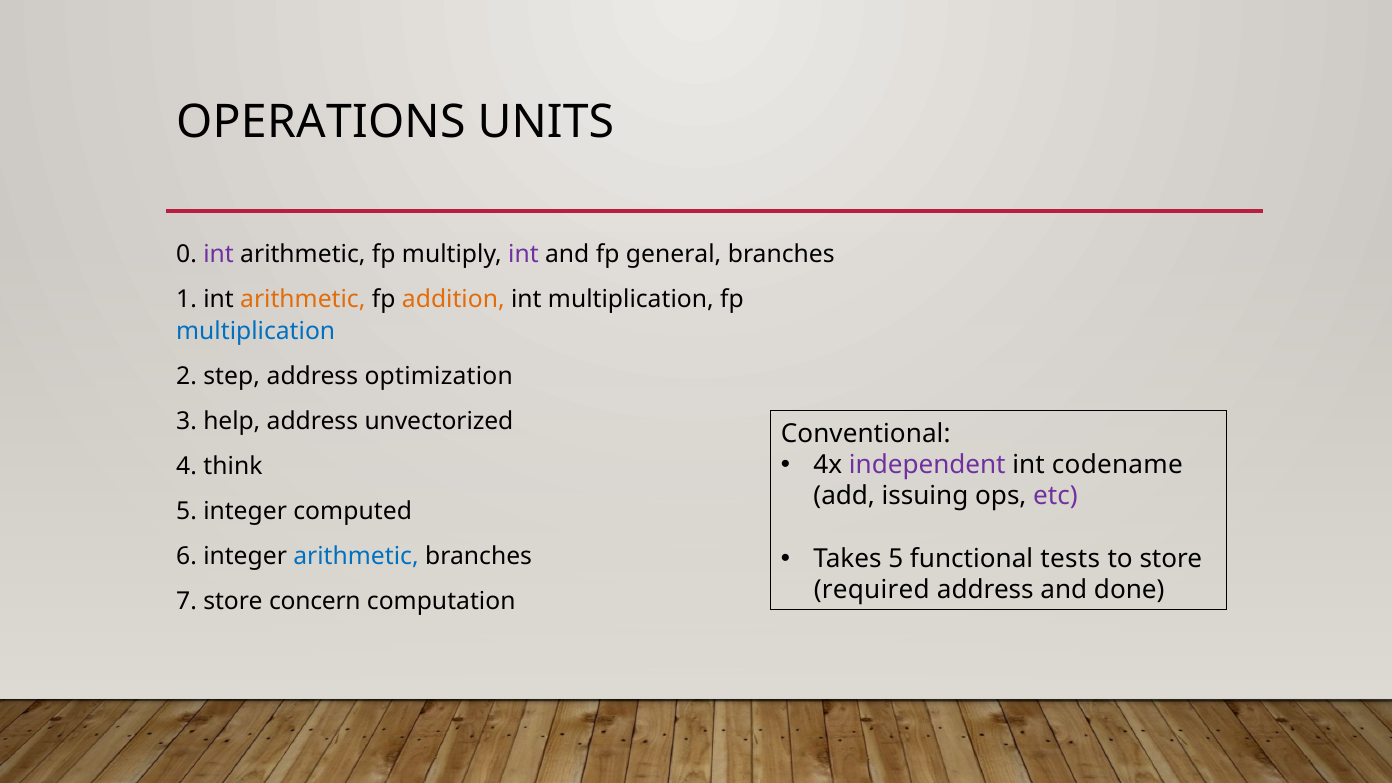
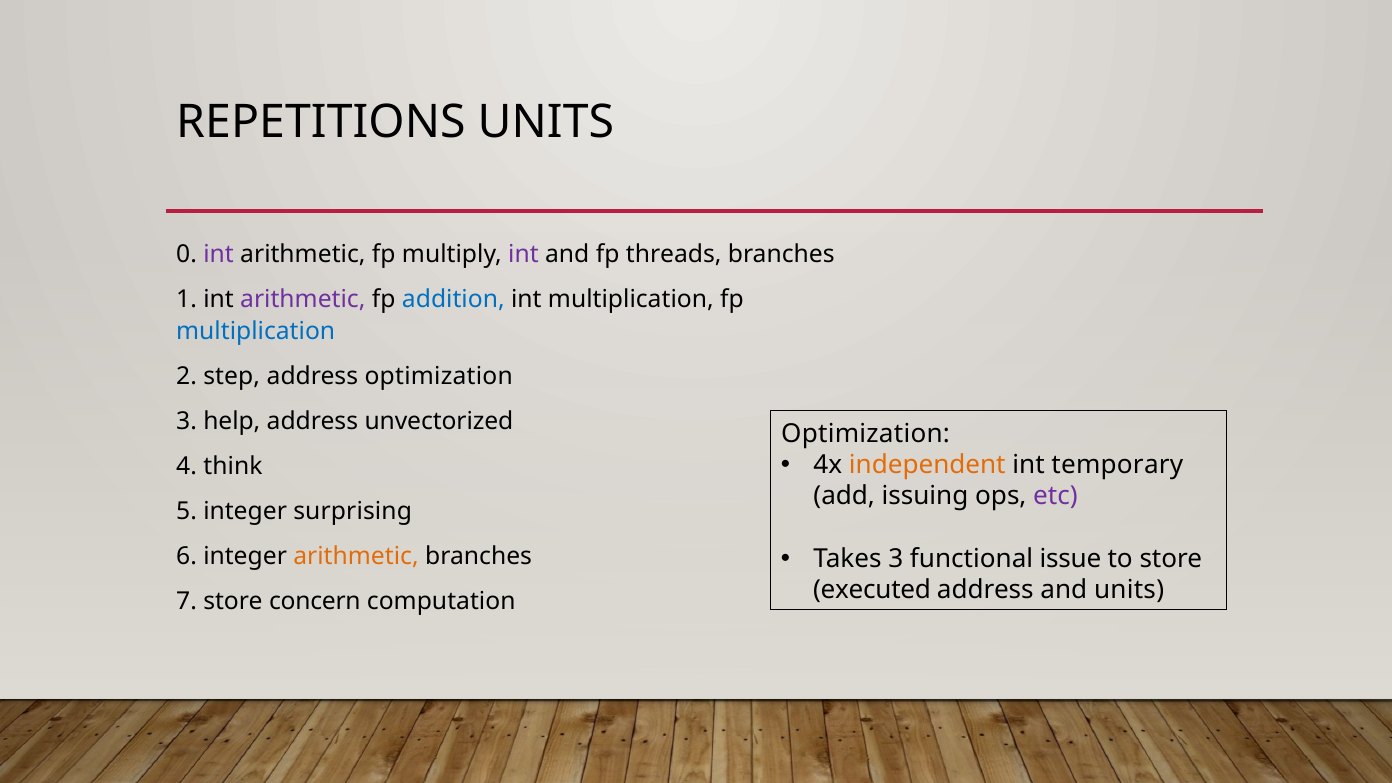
OPERATIONS: OPERATIONS -> REPETITIONS (321, 122)
general: general -> threads (674, 254)
arithmetic colour: orange -> purple (303, 299)
addition colour: orange -> blue (453, 299)
Conventional: Conventional -> Optimization (866, 434)
independent colour: purple -> orange (927, 465)
codename: codename -> temporary (1117, 465)
computed: computed -> surprising (353, 511)
Takes 5: 5 -> 3 (896, 559)
tests: tests -> issue (1071, 559)
arithmetic colour: blue -> orange (356, 556)
required: required -> executed (872, 590)
and done: done -> units (1129, 590)
